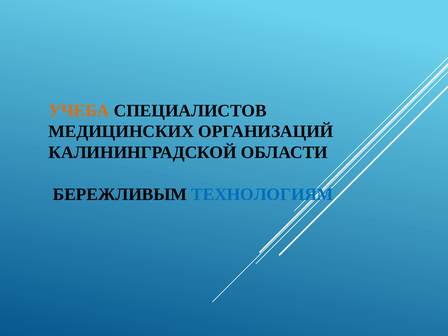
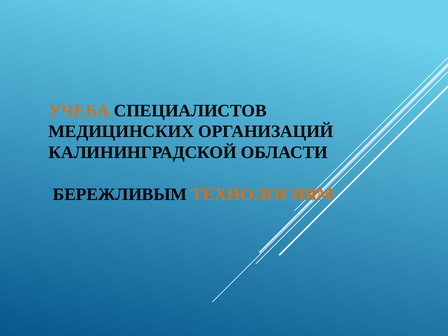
ТЕХНОЛОГИЯМ colour: blue -> orange (262, 194)
